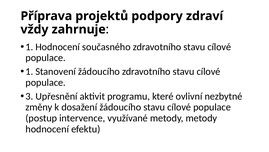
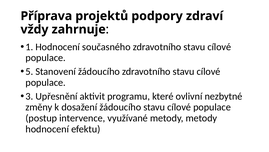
1: 1 -> 5 (29, 71)
